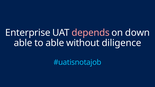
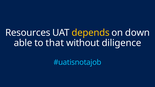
Enterprise: Enterprise -> Resources (28, 33)
depends colour: pink -> yellow (91, 33)
to able: able -> that (55, 43)
